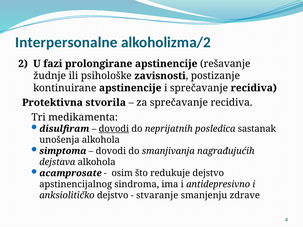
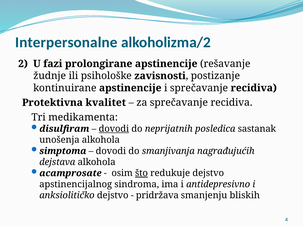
stvorila: stvorila -> kvalitet (106, 103)
što underline: none -> present (141, 173)
stvaranje: stvaranje -> pridržava (157, 196)
zdrave: zdrave -> bliskih (245, 196)
